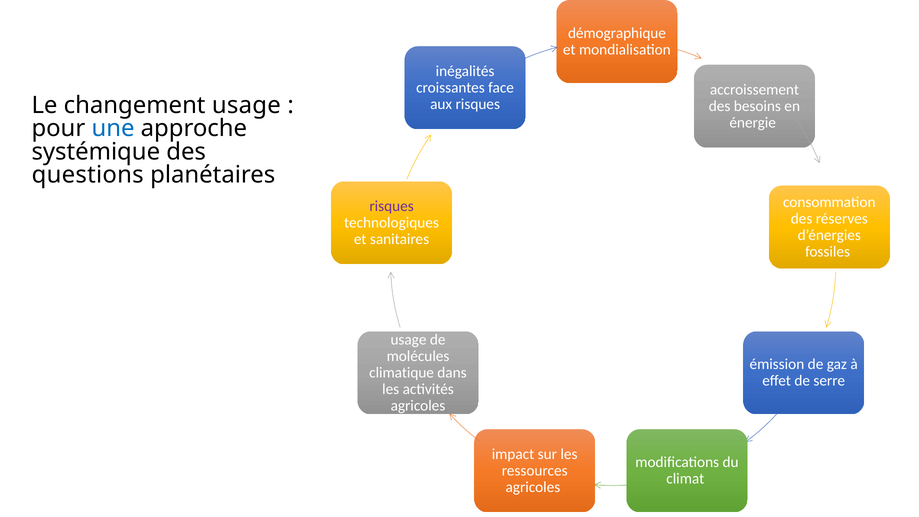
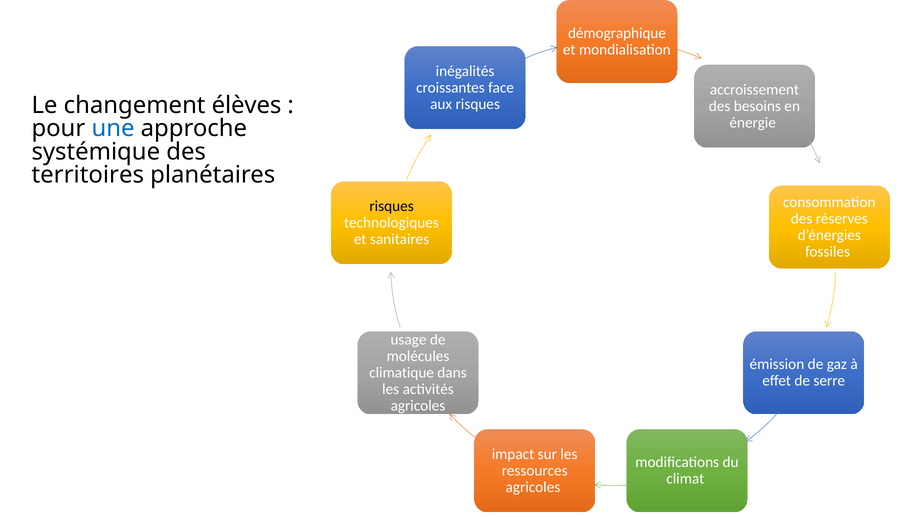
changement usage: usage -> élèves (247, 105)
questions: questions -> territoires (88, 175)
risques colour: purple -> black (392, 206)
